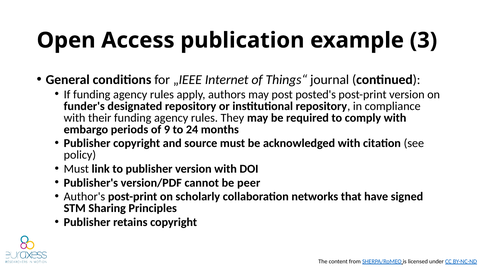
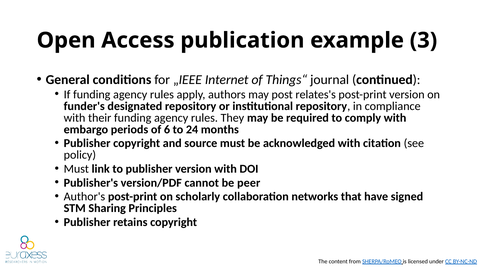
posted's: posted's -> relates's (316, 95)
9: 9 -> 6 (167, 130)
